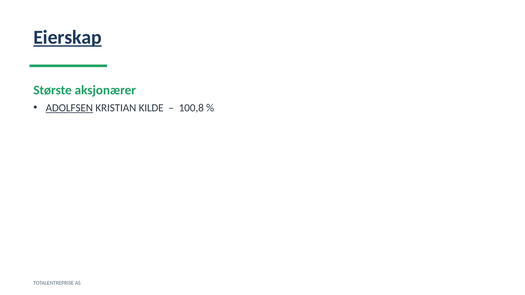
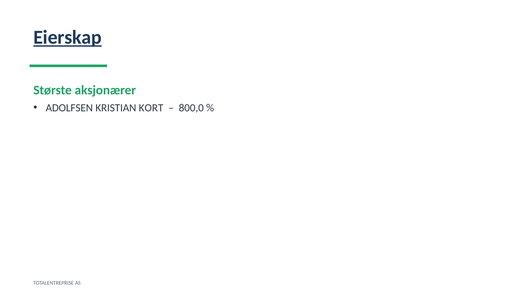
ADOLFSEN underline: present -> none (69, 108)
KILDE: KILDE -> KORT (151, 108)
100,8: 100,8 -> 800,0 (191, 108)
